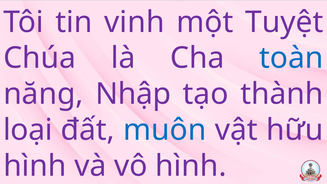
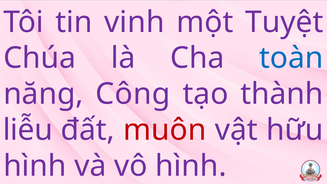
Nhập: Nhập -> Công (133, 94)
loại: loại -> liễu (28, 130)
muôn colour: blue -> red (165, 130)
